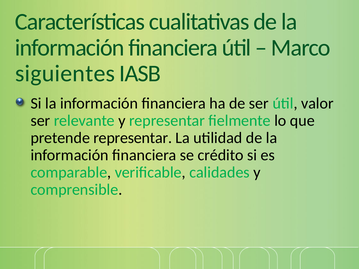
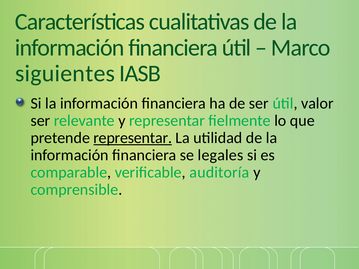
representar underline: none -> present (133, 138)
crédito: crédito -> legales (220, 155)
calidades: calidades -> auditoría (219, 173)
